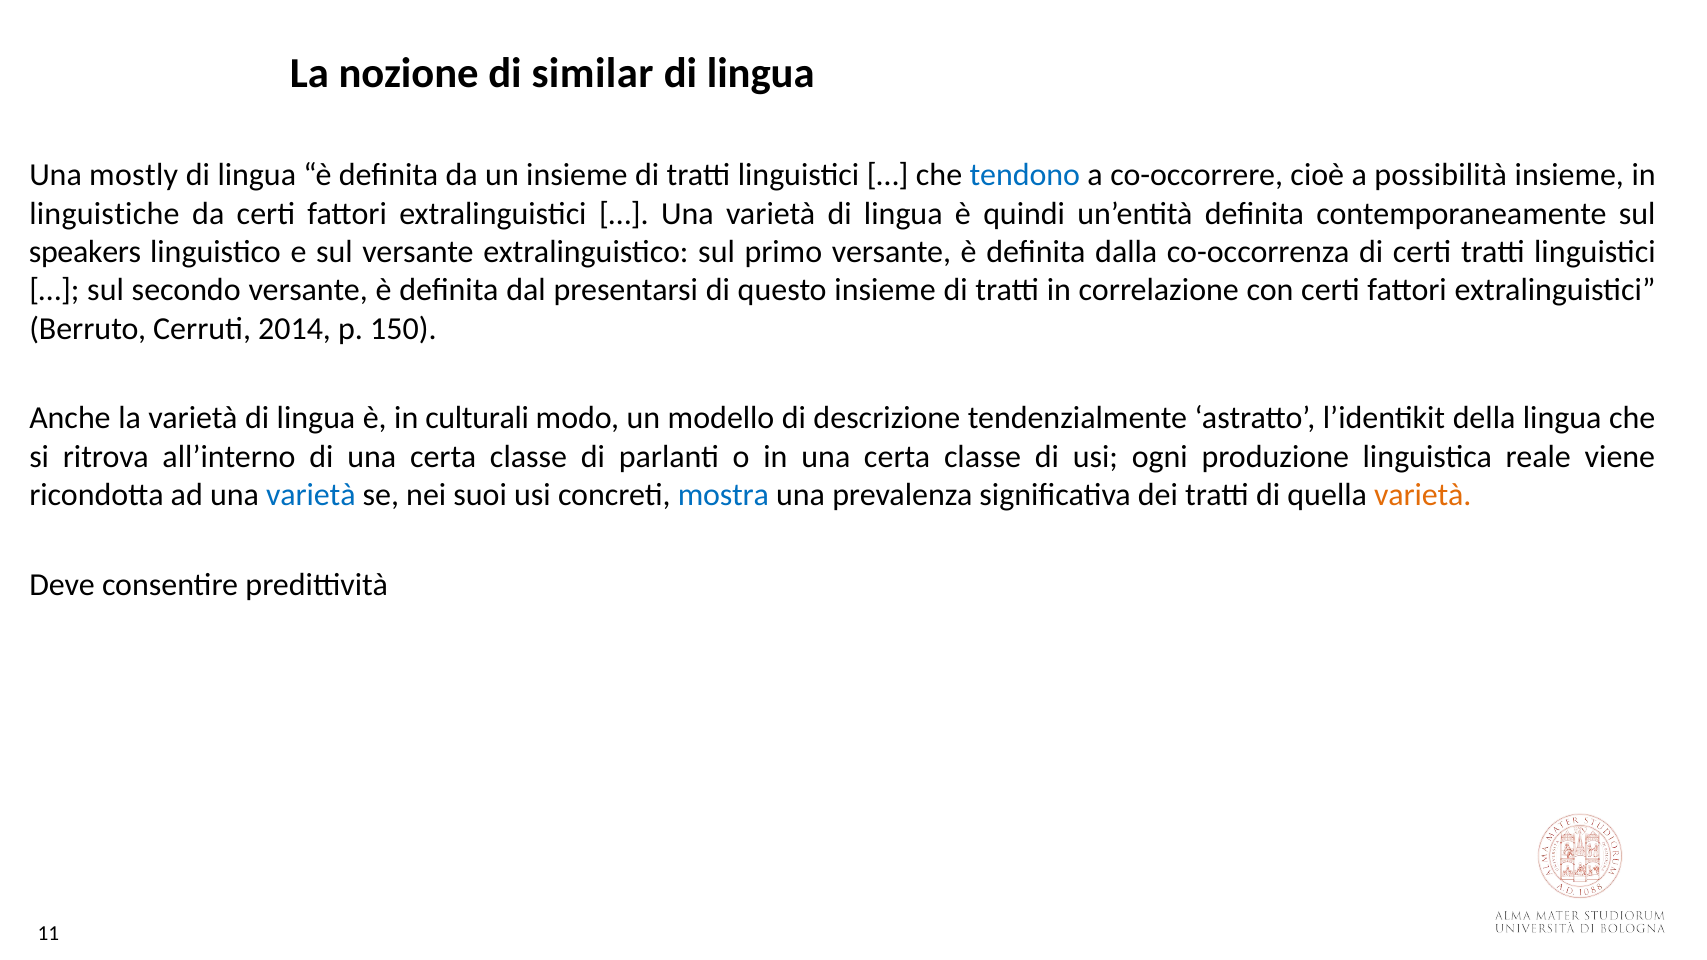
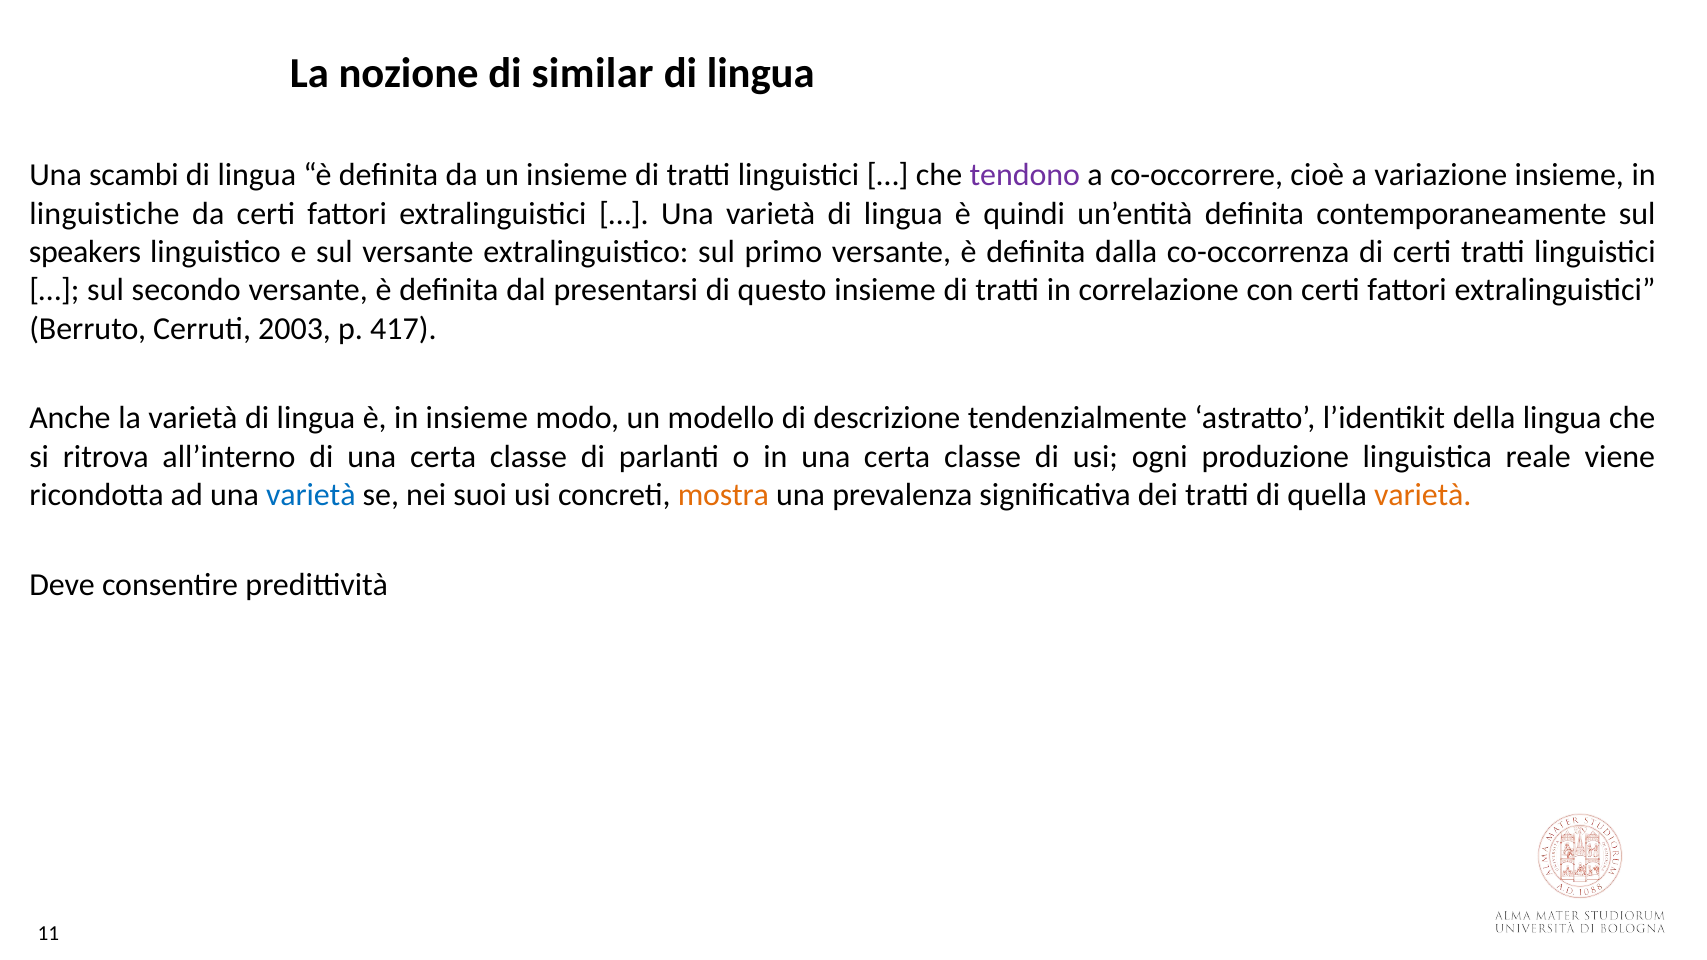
mostly: mostly -> scambi (134, 175)
tendono colour: blue -> purple (1025, 175)
possibilità: possibilità -> variazione (1441, 175)
2014: 2014 -> 2003 (295, 329)
150: 150 -> 417 (403, 329)
in culturali: culturali -> insieme (477, 418)
mostra colour: blue -> orange (723, 495)
